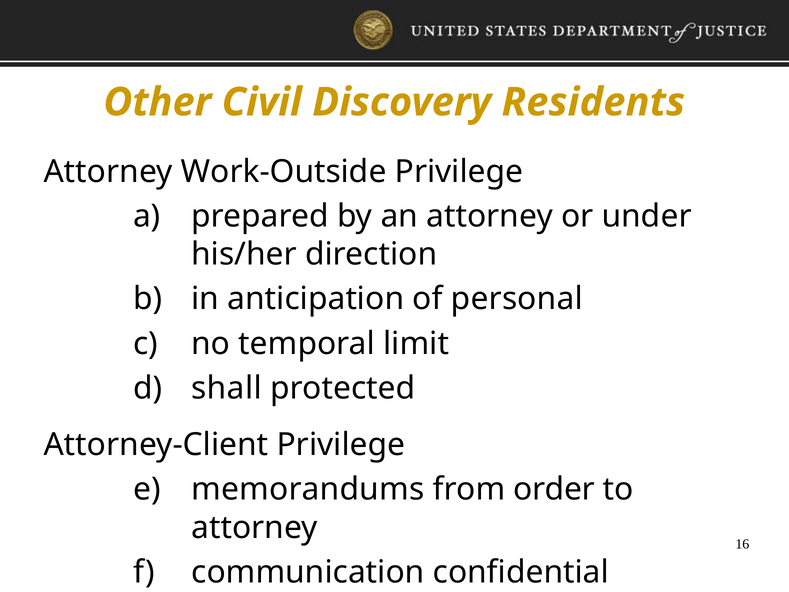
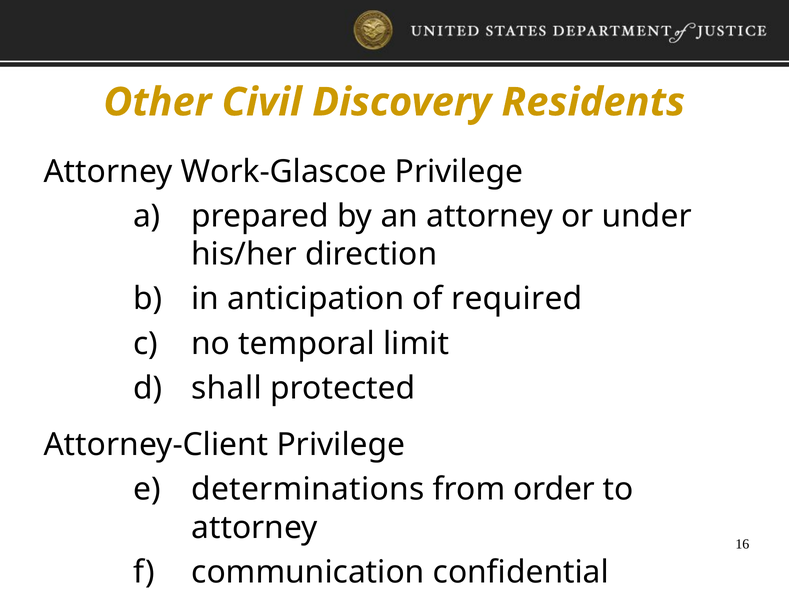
Work-Outside: Work-Outside -> Work-Glascoe (284, 172)
personal: personal -> required (517, 299)
memorandums: memorandums -> determinations (308, 489)
